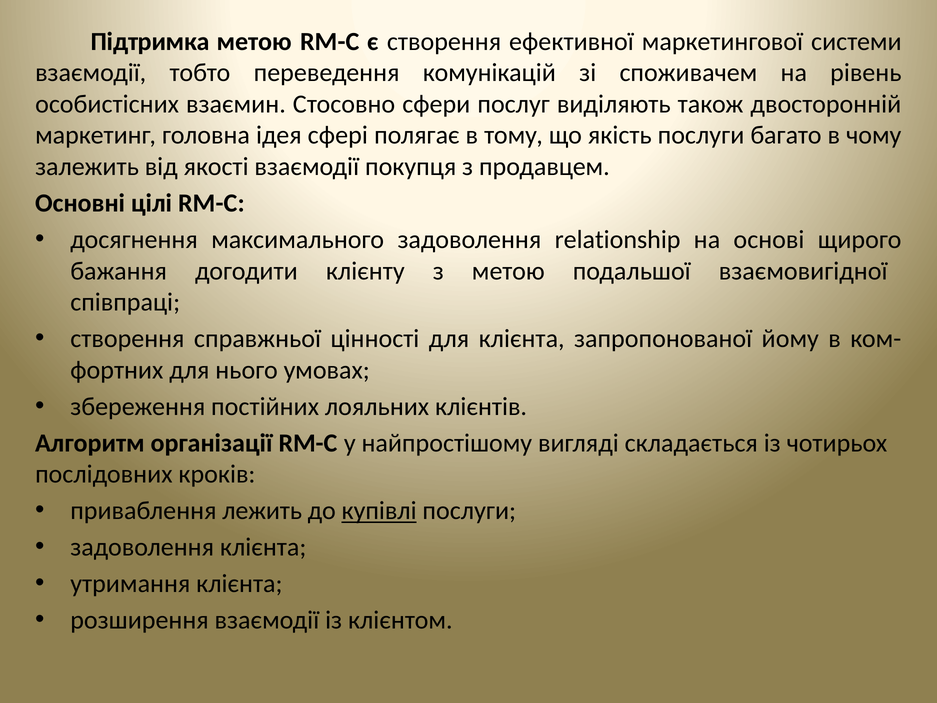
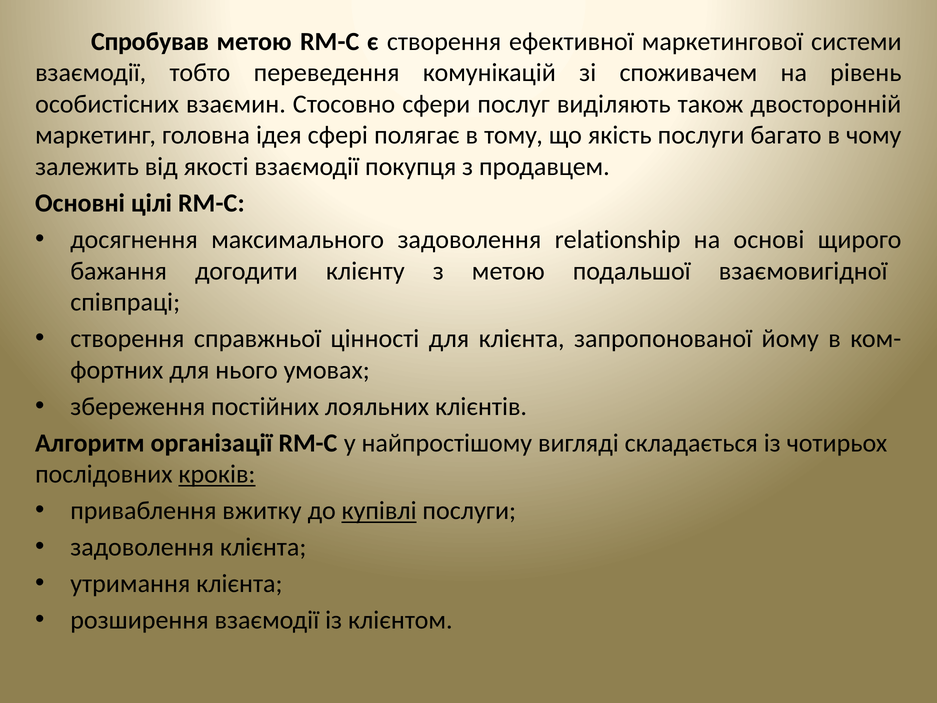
Підтримка: Підтримка -> Спробував (150, 42)
кроків underline: none -> present (217, 474)
лежить: лежить -> вжитку (262, 511)
